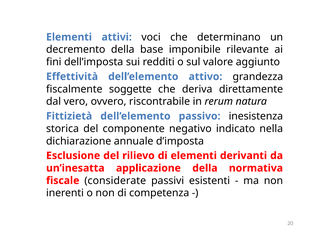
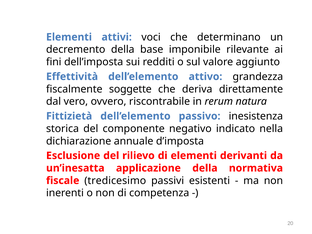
considerate: considerate -> tredicesimo (115, 181)
